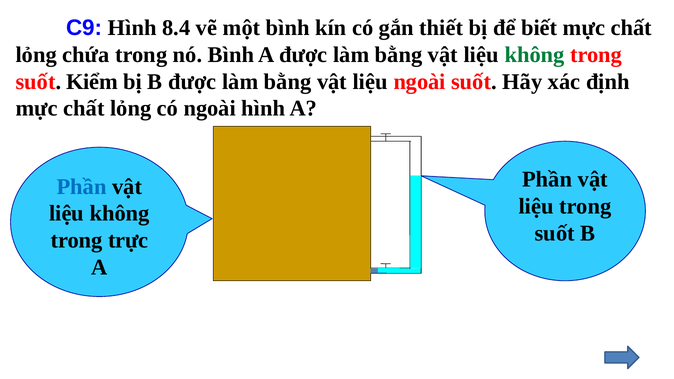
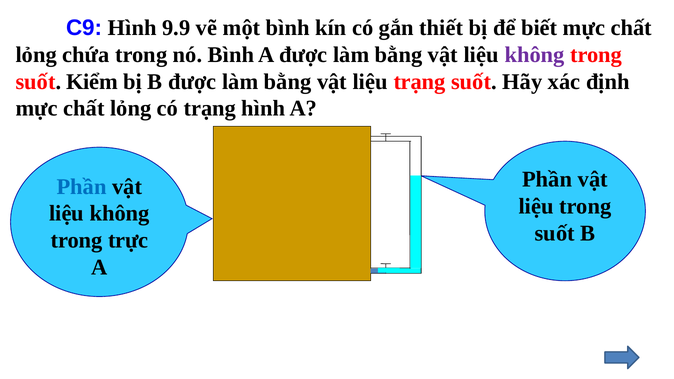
8.4: 8.4 -> 9.9 (176, 28)
không colour: green -> purple (535, 55)
liệu ngoài: ngoài -> trạng (420, 82)
có ngoài: ngoài -> trạng (210, 109)
